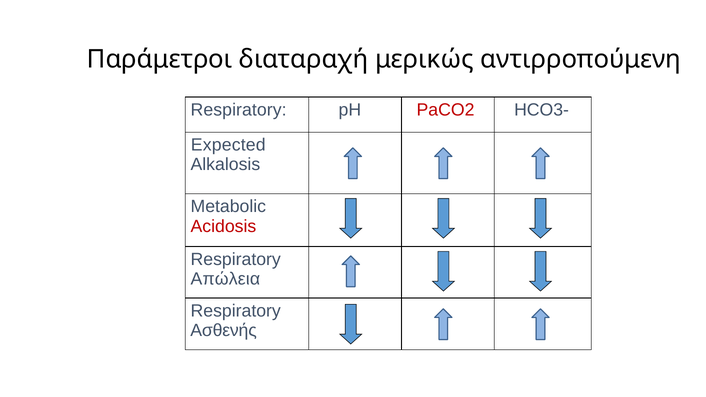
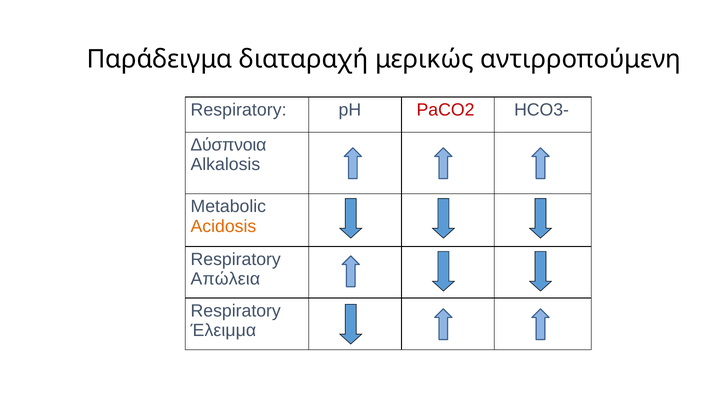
Παράμετροι: Παράμετροι -> Παράδειγμα (160, 59)
Expected: Expected -> Δύσπνοια (228, 145)
Acidosis colour: red -> orange (223, 226)
Ασθενής: Ασθενής -> Έλειμμα (223, 331)
